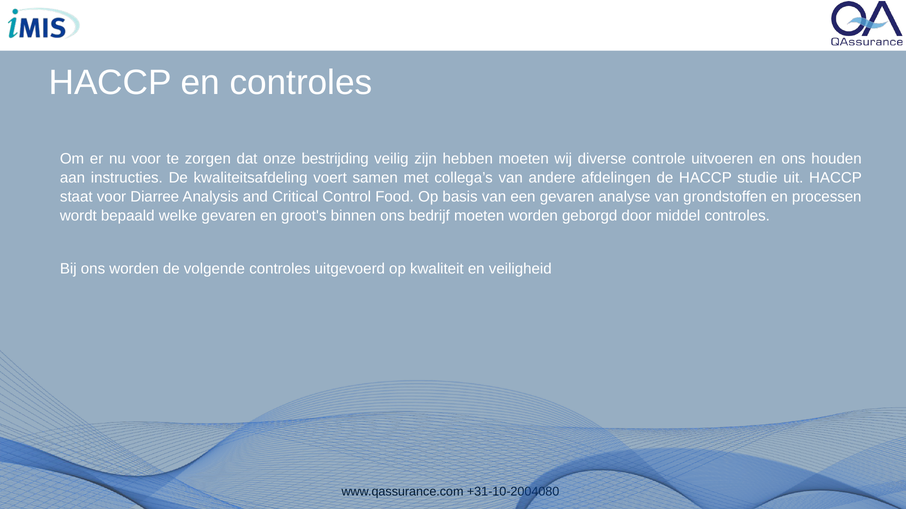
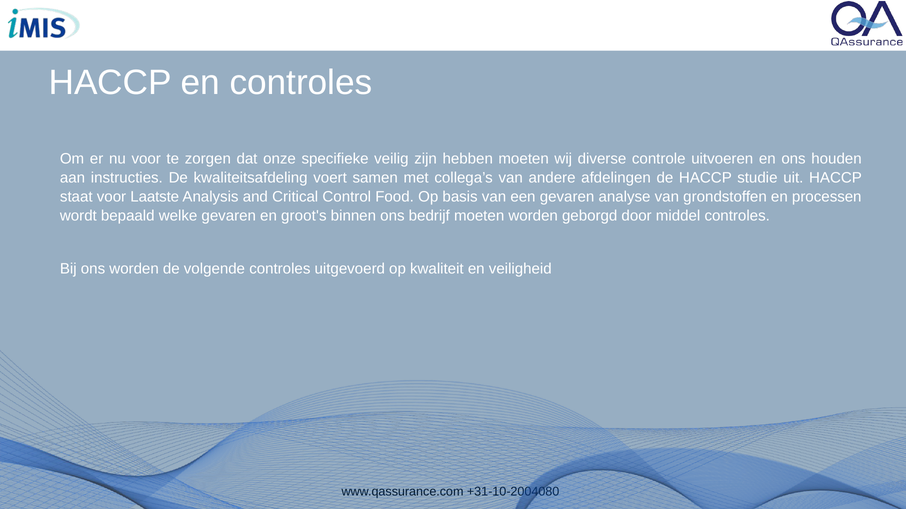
bestrijding: bestrijding -> specifieke (335, 159)
Diarree: Diarree -> Laatste (155, 197)
